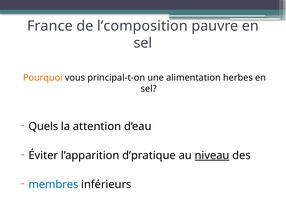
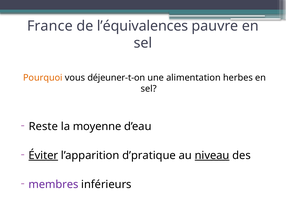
l’composition: l’composition -> l’équivalences (143, 26)
principal-t-on: principal-t-on -> déjeuner-t-on (116, 78)
Quels: Quels -> Reste (43, 127)
attention: attention -> moyenne (97, 127)
Éviter underline: none -> present (43, 156)
membres colour: blue -> purple (53, 185)
